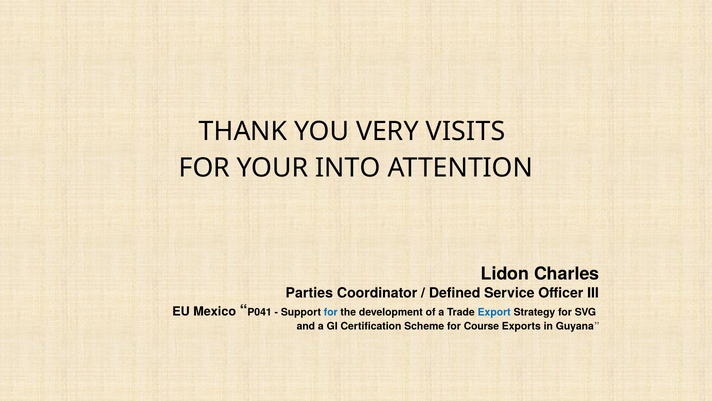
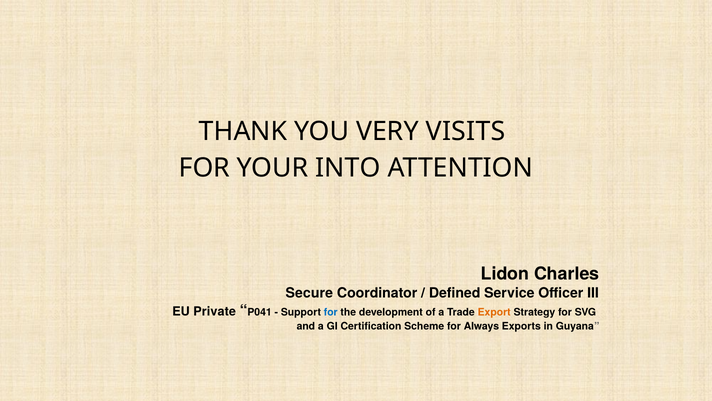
Parties: Parties -> Secure (309, 293)
Mexico: Mexico -> Private (215, 311)
Export colour: blue -> orange (494, 312)
Course: Course -> Always (481, 326)
